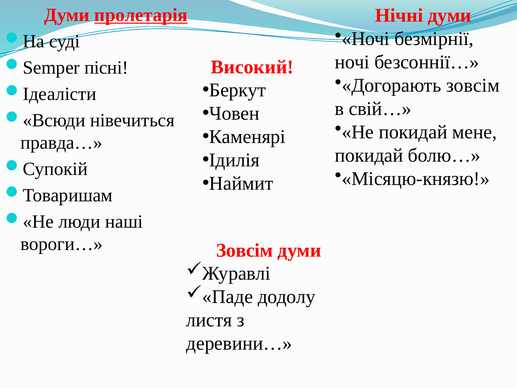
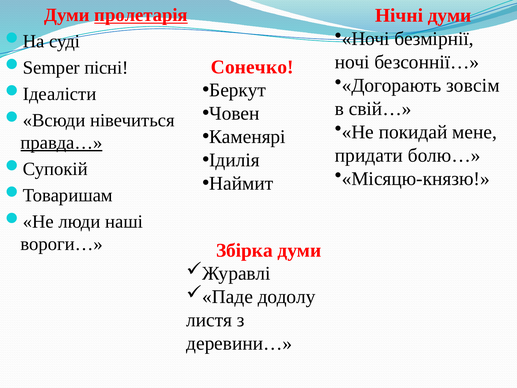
Високий: Високий -> Сонечко (252, 67)
правда… underline: none -> present (61, 143)
покидай: покидай -> придати (369, 155)
вороги… Зовсім: Зовсім -> Збірка (244, 250)
